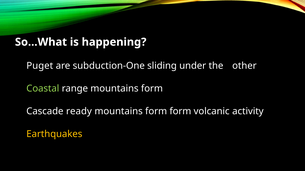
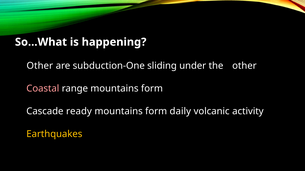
Puget: Puget -> Other (40, 66)
Coastal colour: light green -> pink (43, 89)
form form: form -> daily (180, 112)
